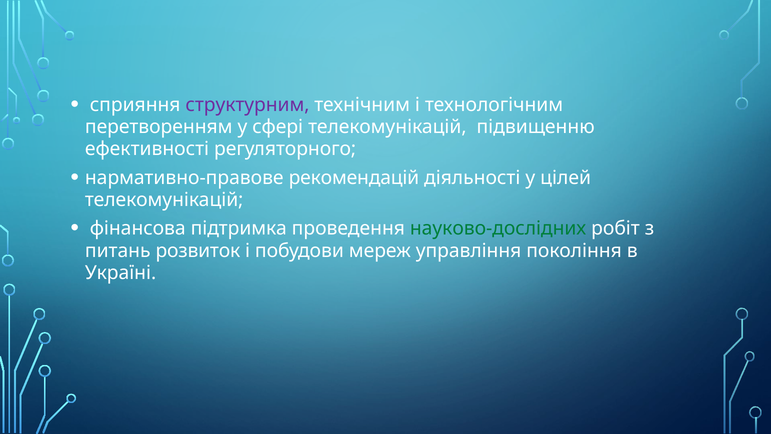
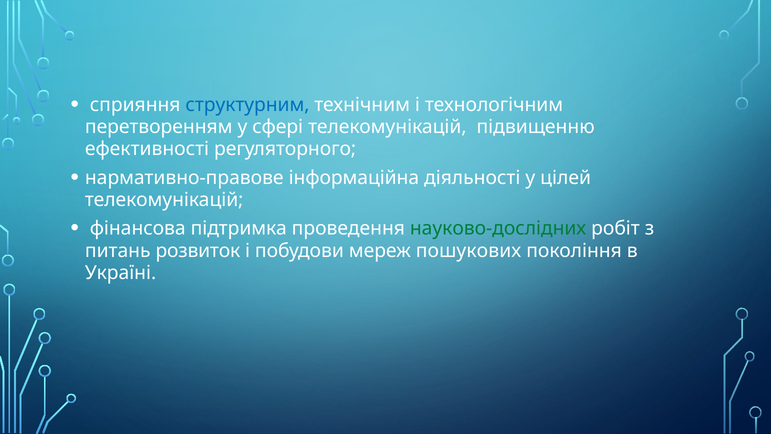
структурним colour: purple -> blue (247, 105)
рекомендацій: рекомендацій -> інформаційна (354, 178)
управління: управління -> пошукових (469, 251)
